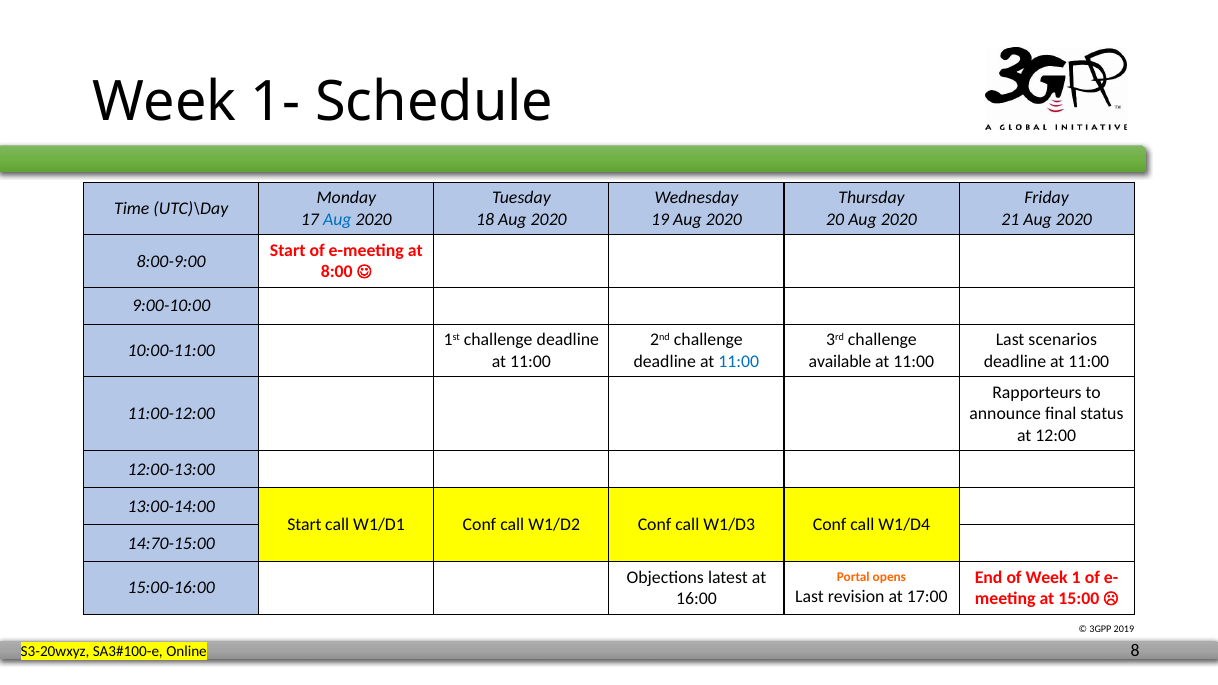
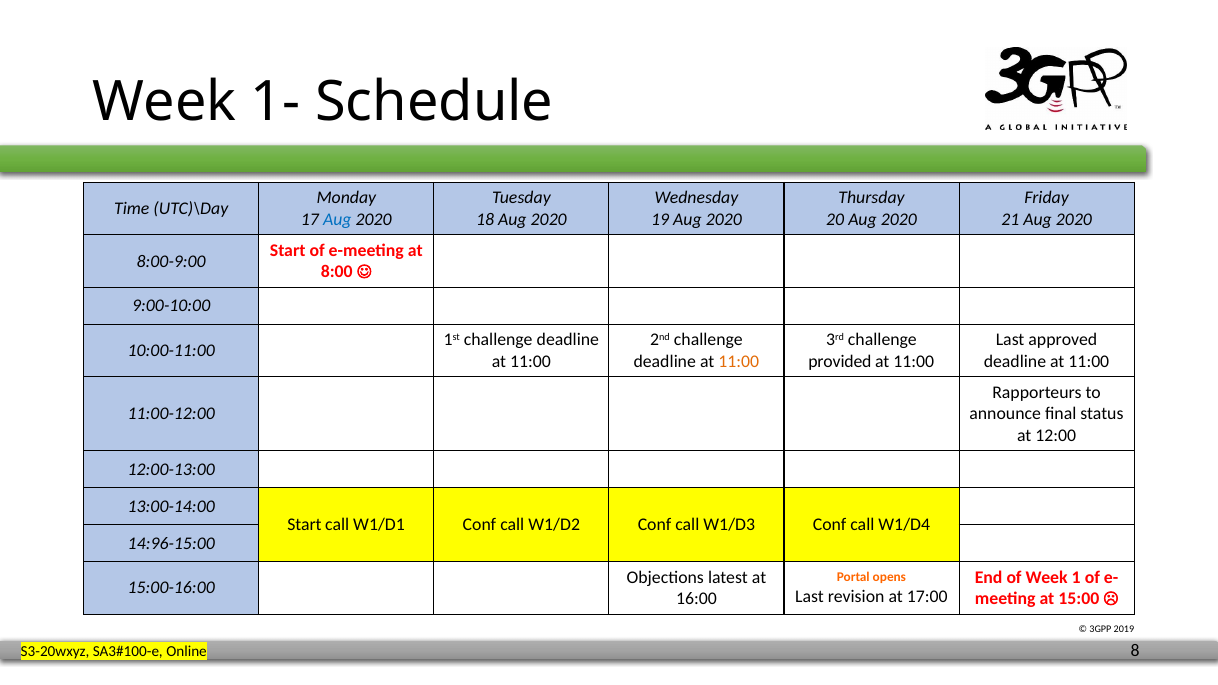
scenarios: scenarios -> approved (1063, 340)
11:00 colour: blue -> orange (739, 361)
available: available -> provided (840, 361)
14:70-15:00: 14:70-15:00 -> 14:96-15:00 (171, 543)
